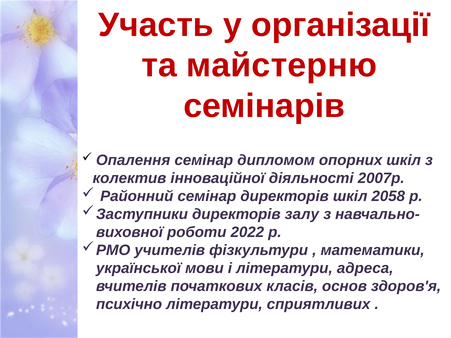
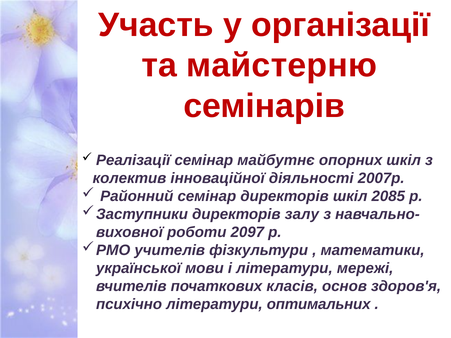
Опалення: Опалення -> Реалізації (133, 160)
дипломом: дипломом -> майбутнє (276, 160)
2058: 2058 -> 2085 (388, 196)
2022: 2022 -> 2097 (247, 232)
адреса: адреса -> мережі (365, 268)
сприятливих: сприятливих -> оптимальних (319, 305)
